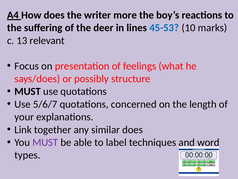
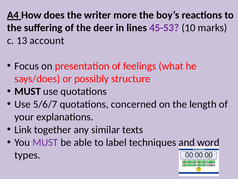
45-53 colour: blue -> purple (164, 28)
relevant: relevant -> account (47, 40)
similar does: does -> texts (133, 129)
